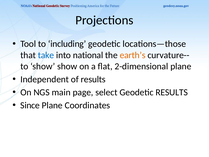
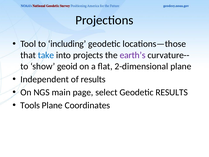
national: national -> projects (88, 55)
earth’s colour: orange -> purple (133, 55)
show show: show -> geoid (67, 66)
Since: Since -> Tools (30, 105)
